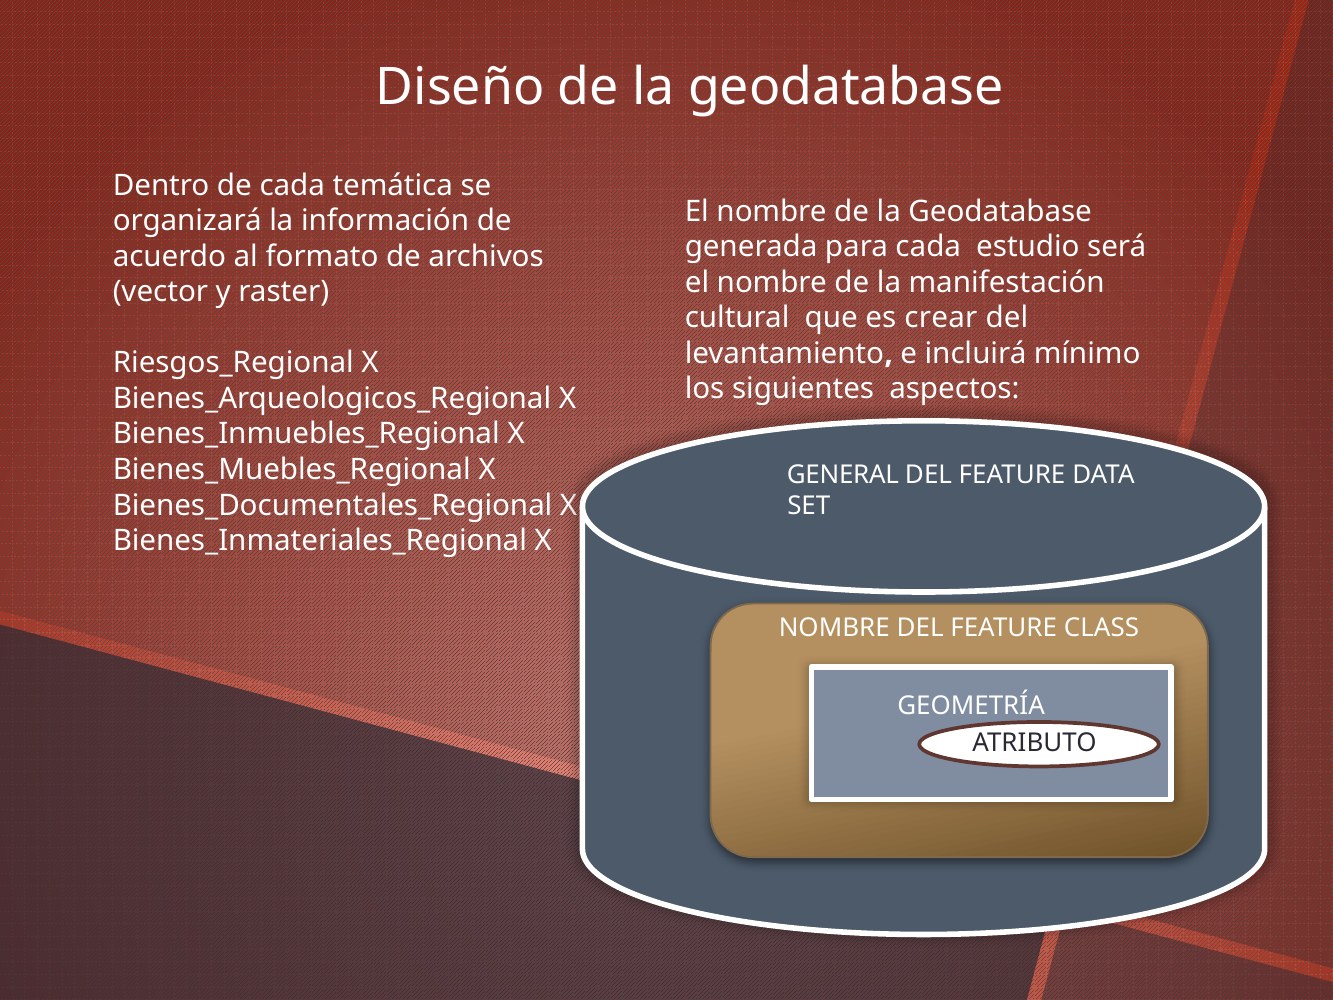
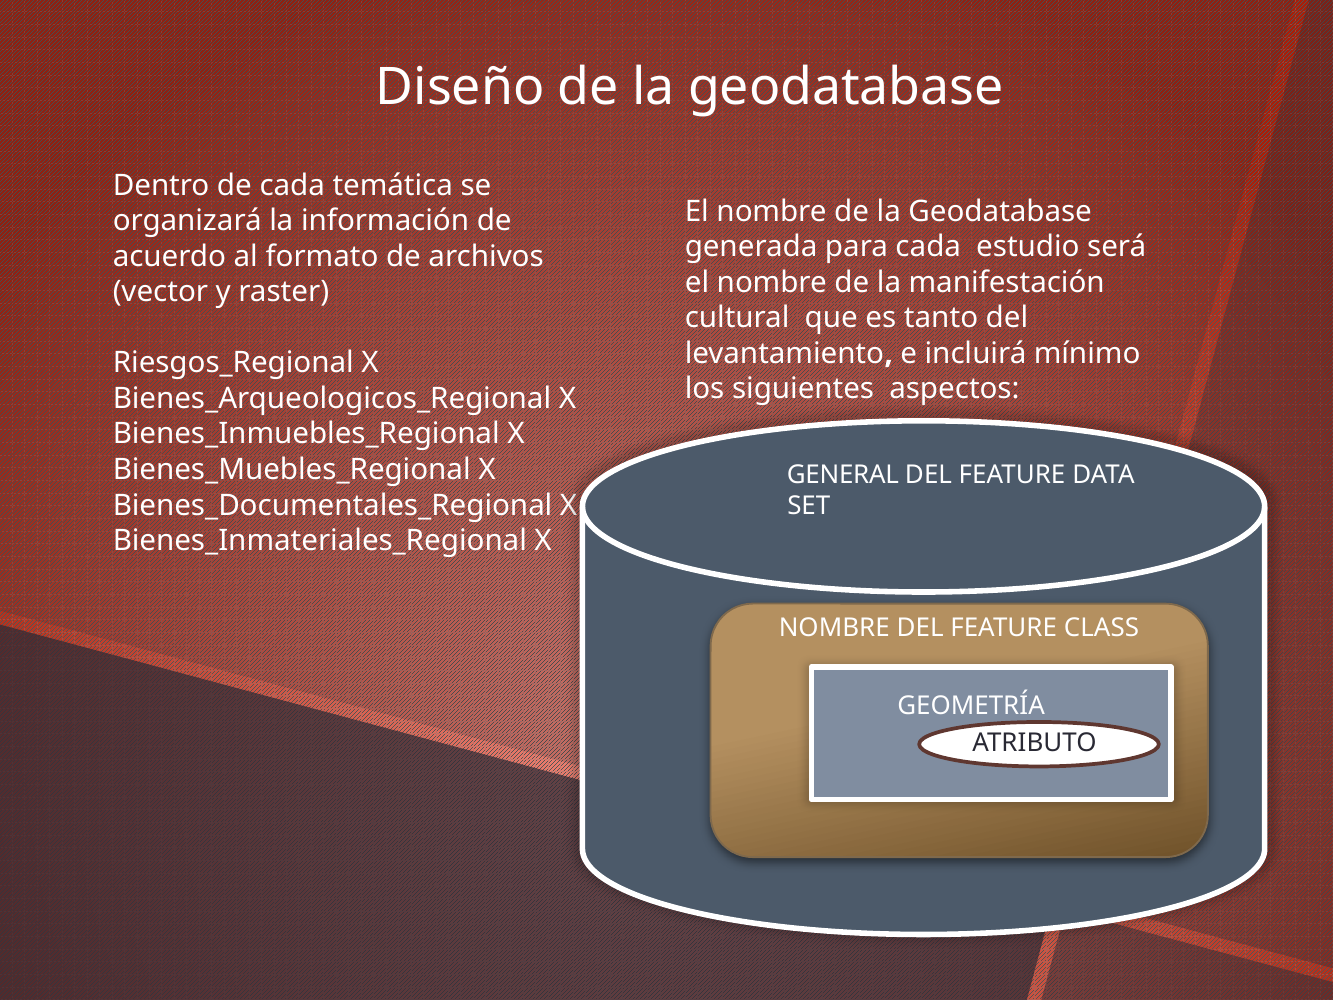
crear: crear -> tanto (941, 318)
